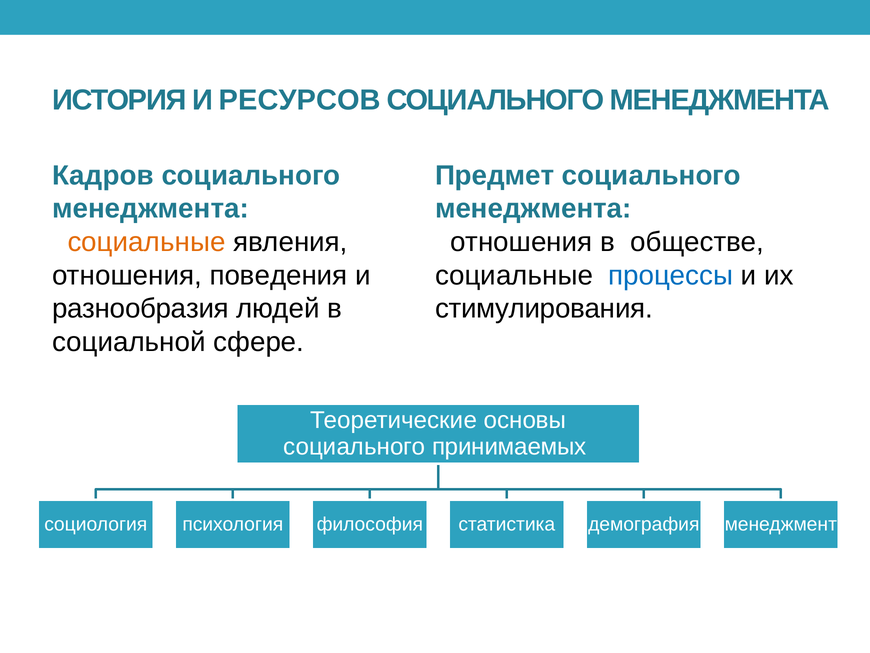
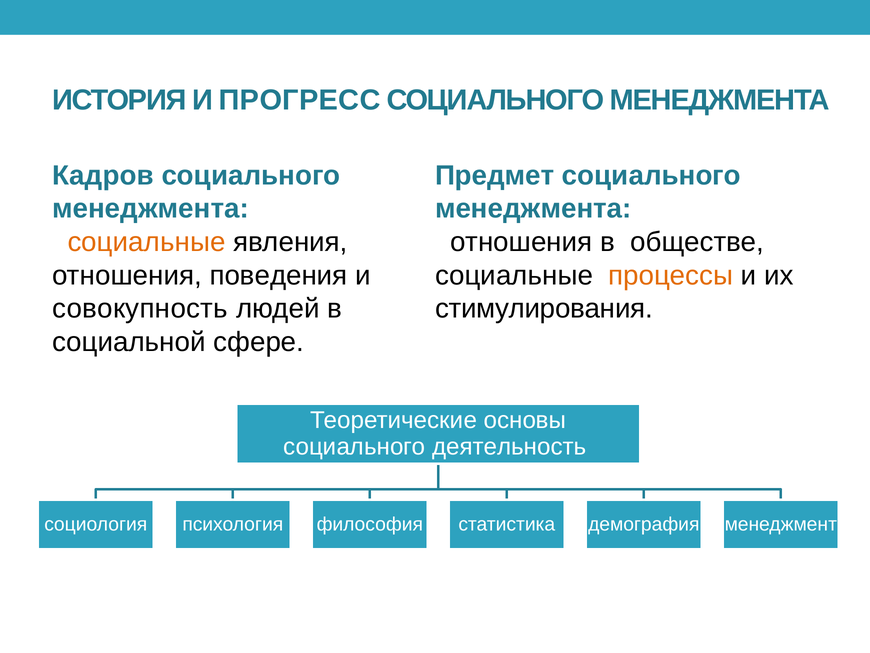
РЕСУРСОВ: РЕСУРСОВ -> ПРОГРЕСС (300, 100)
процессы colour: blue -> orange (671, 275)
разнообразия: разнообразия -> совокупность (140, 309)
принимаемых: принимаемых -> деятельность (509, 446)
